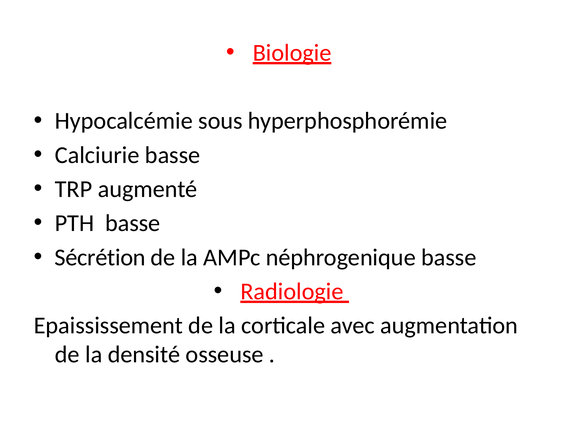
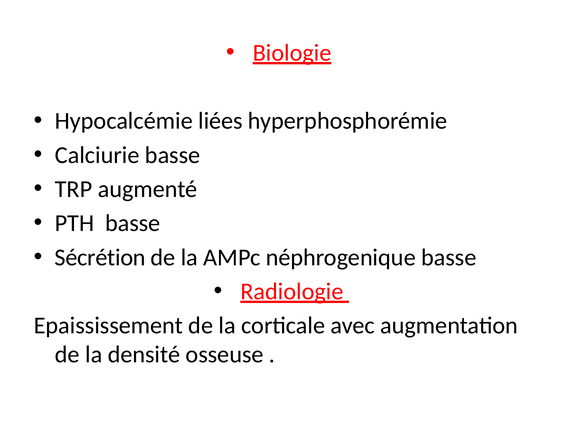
sous: sous -> liées (220, 121)
